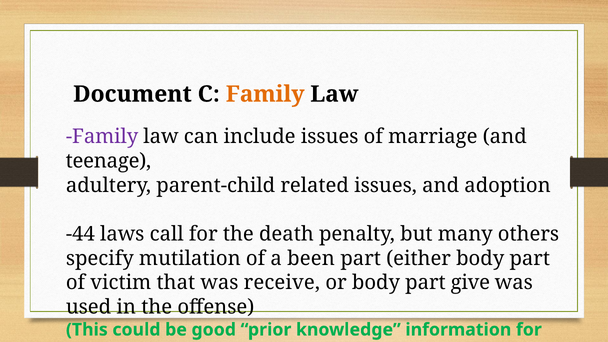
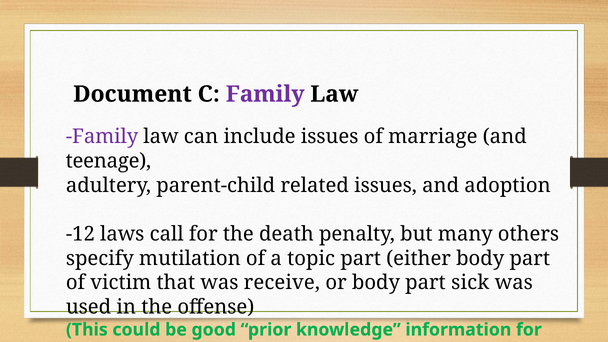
Family colour: orange -> purple (265, 94)
-44: -44 -> -12 (80, 234)
been: been -> topic (311, 258)
give: give -> sick (470, 283)
